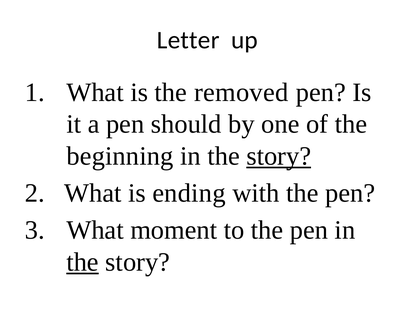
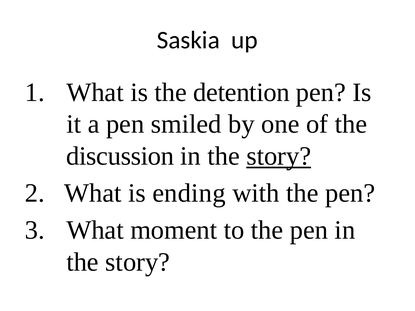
Letter: Letter -> Saskia (188, 40)
removed: removed -> detention (242, 92)
should: should -> smiled (186, 124)
beginning: beginning -> discussion (120, 156)
the underline: present -> none (83, 262)
